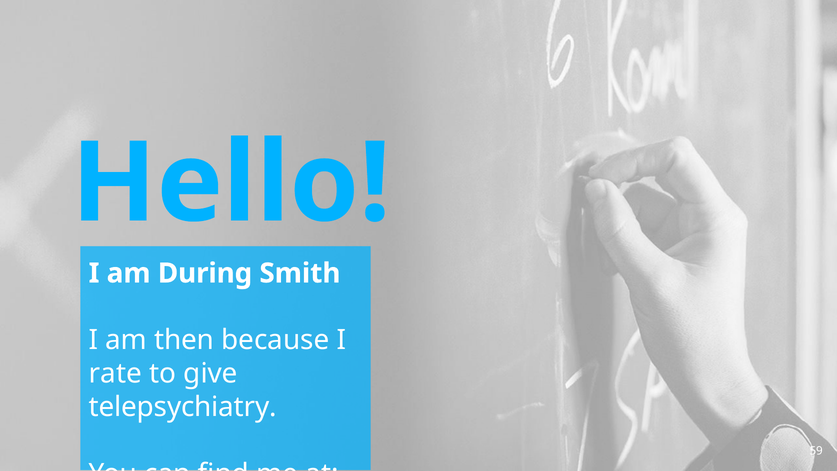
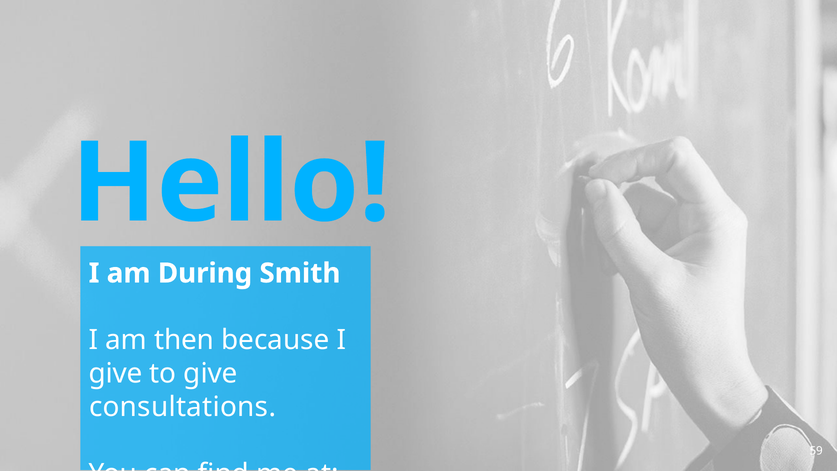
rate: rate -> give (115, 374)
telepsychiatry: telepsychiatry -> consultations (183, 407)
